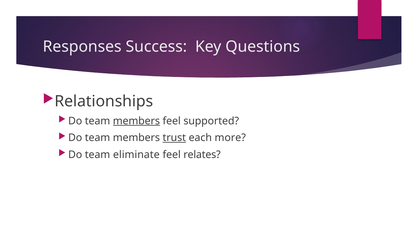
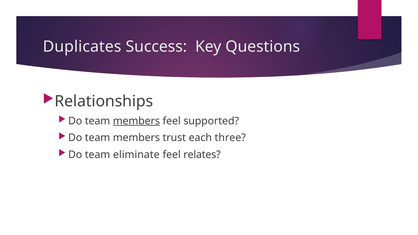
Responses: Responses -> Duplicates (82, 47)
trust underline: present -> none (174, 138)
more: more -> three (230, 138)
